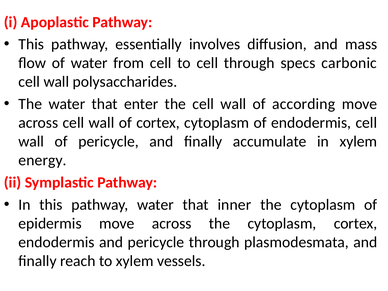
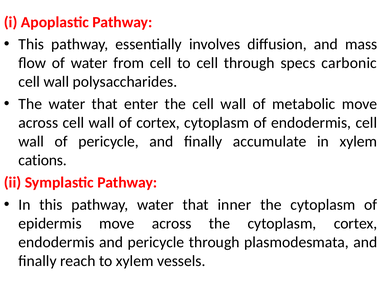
according: according -> metabolic (304, 104)
energy: energy -> cations (43, 160)
